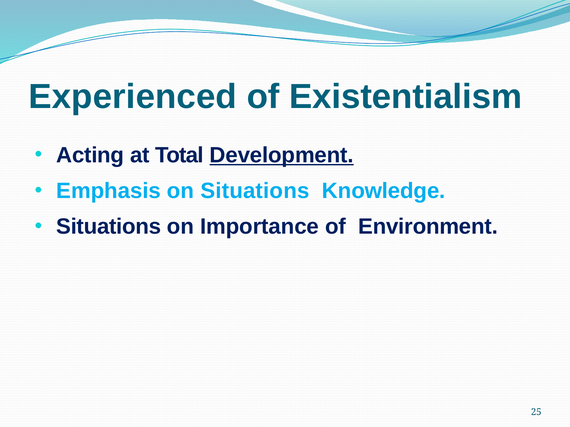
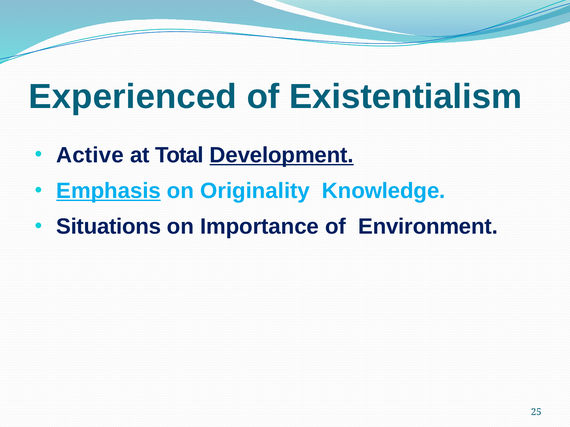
Acting: Acting -> Active (90, 155)
Emphasis underline: none -> present (109, 191)
on Situations: Situations -> Originality (255, 191)
